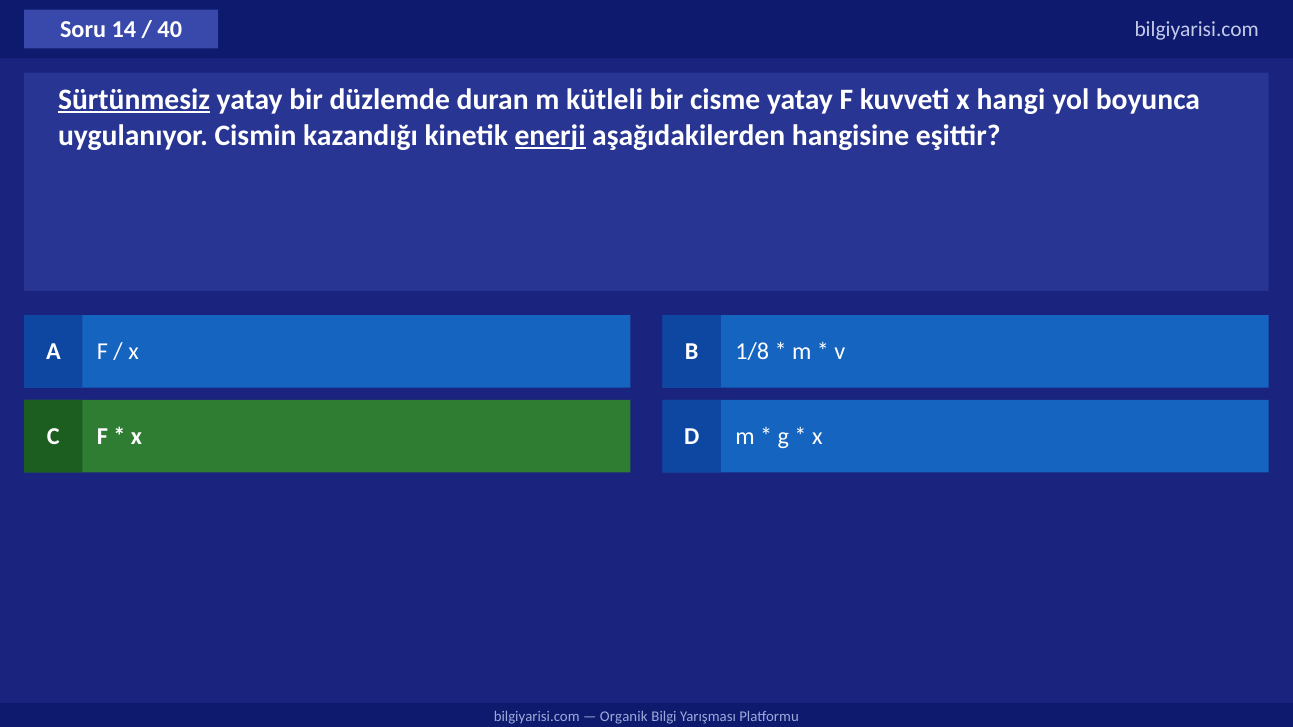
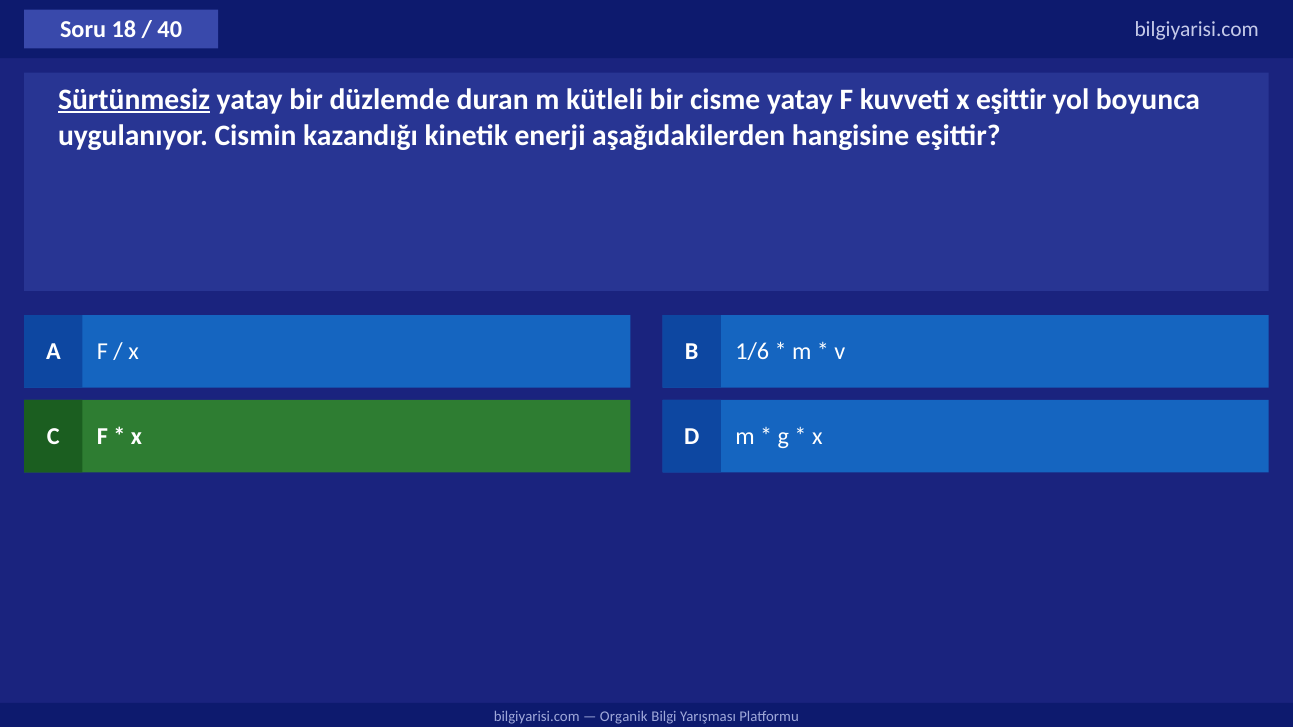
14: 14 -> 18 (124, 30)
x hangi: hangi -> eşittir (1011, 100)
enerji underline: present -> none (550, 136)
1/8: 1/8 -> 1/6 (752, 352)
